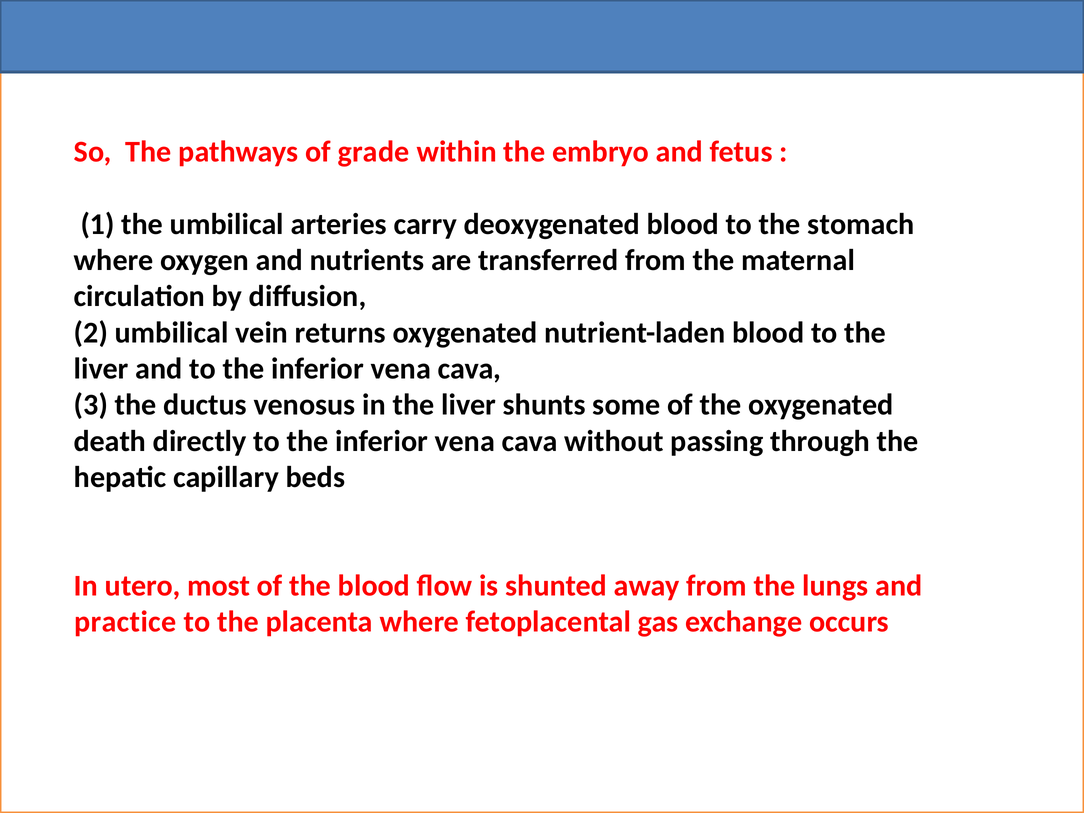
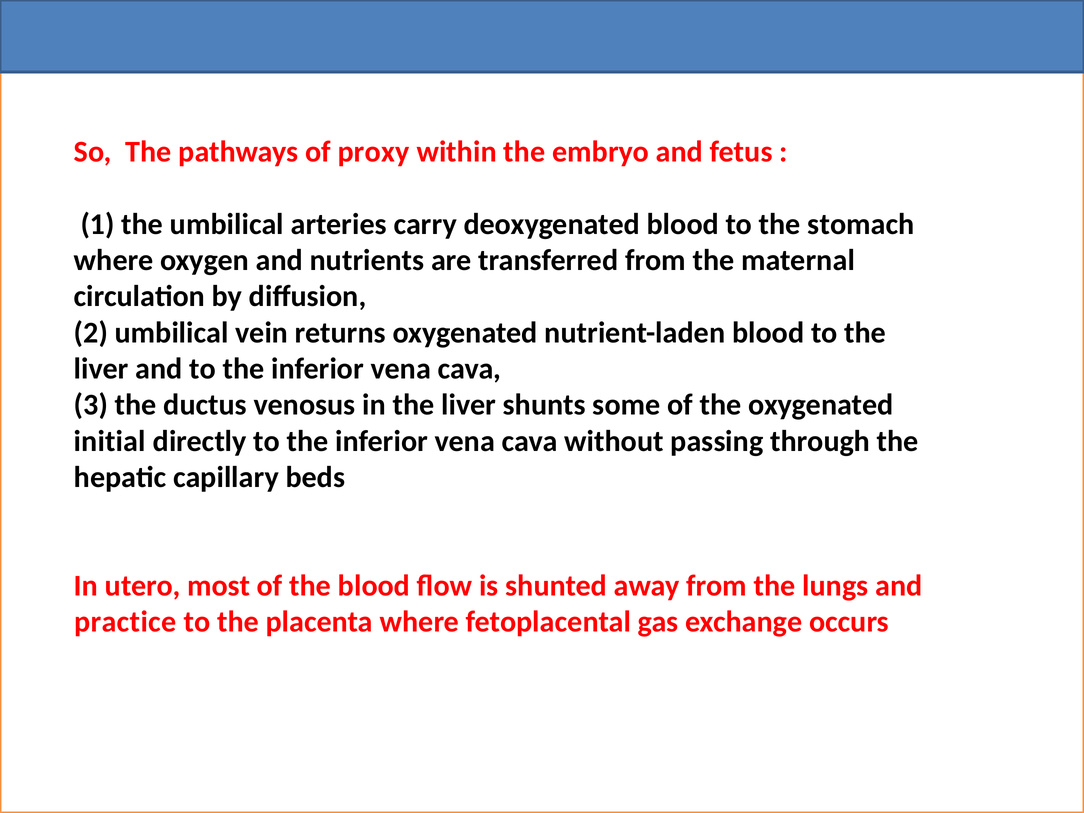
grade: grade -> proxy (374, 152)
death: death -> initial (110, 441)
